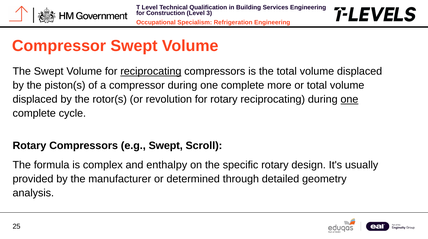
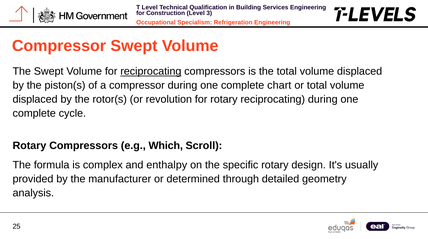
more: more -> chart (279, 85)
one underline: present -> none (349, 99)
e.g Swept: Swept -> Which (166, 146)
